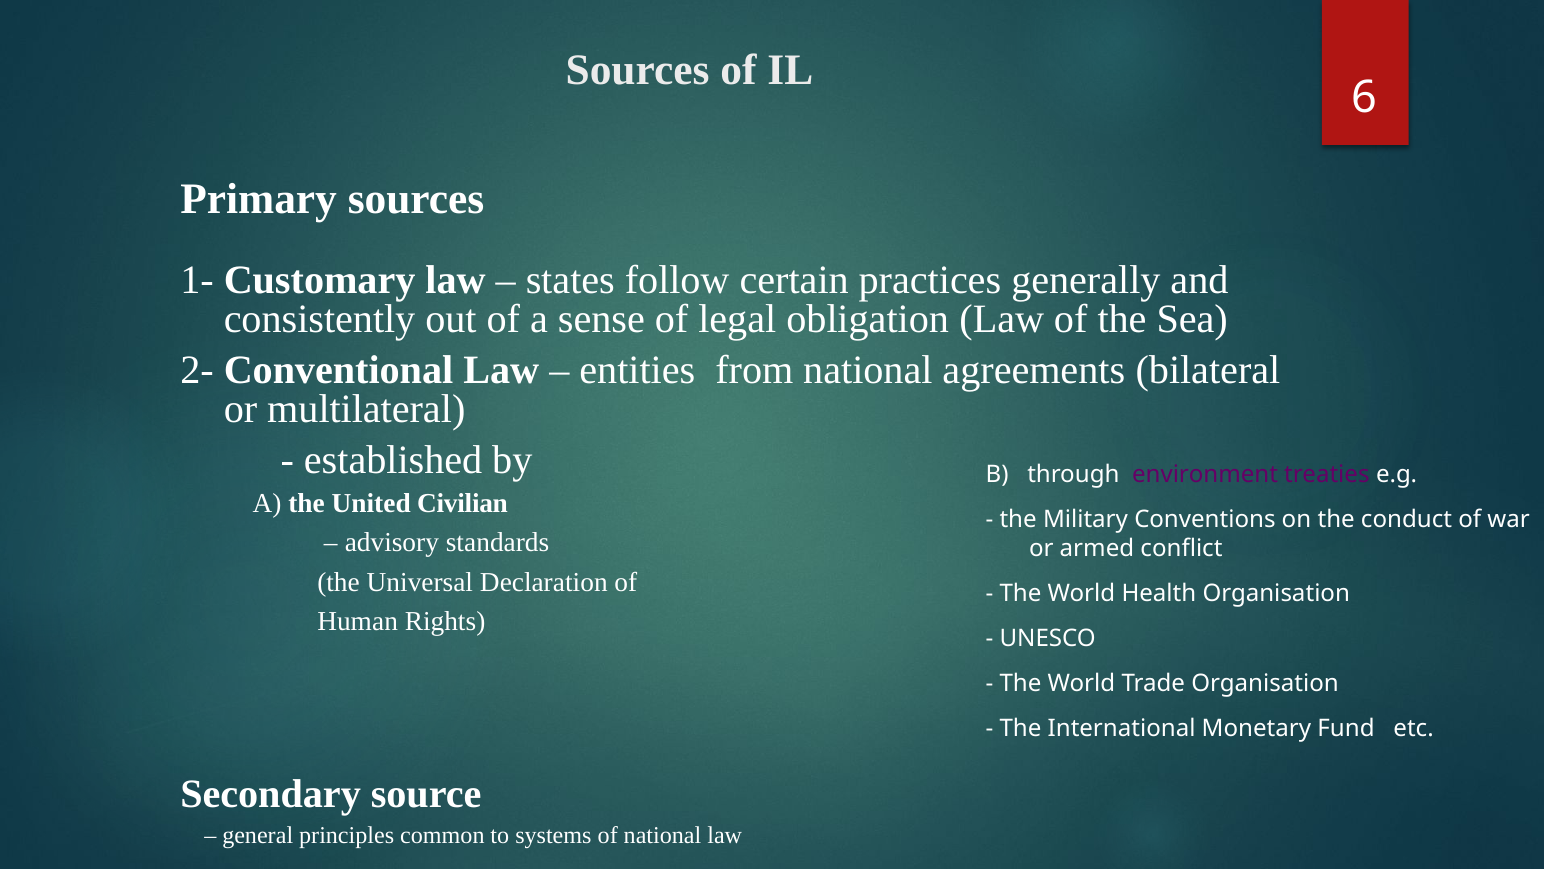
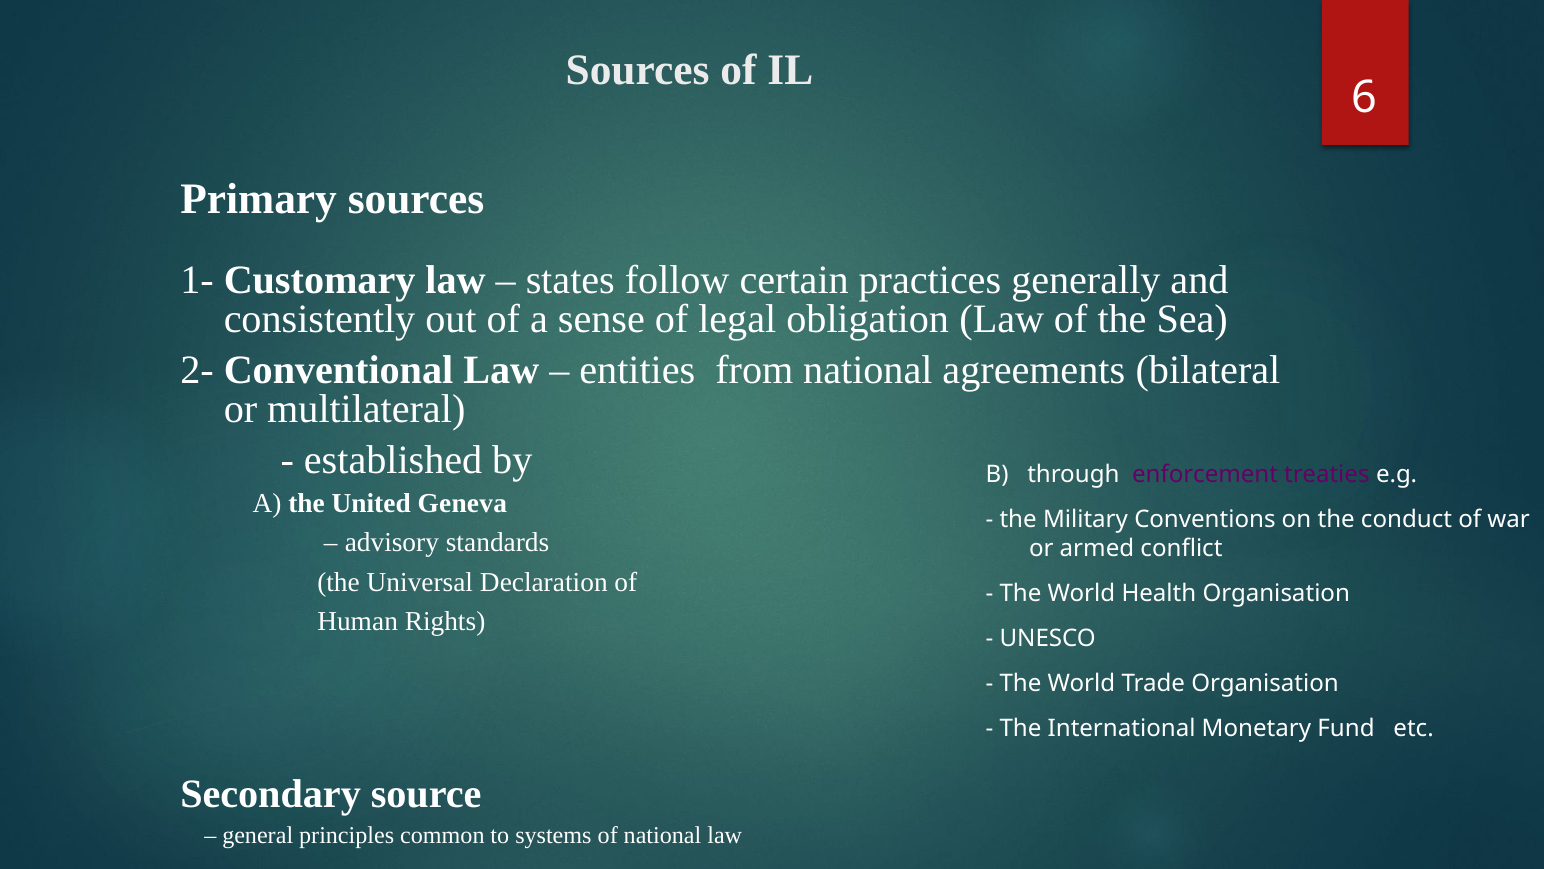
environment: environment -> enforcement (1205, 474)
Civilian: Civilian -> Geneva (462, 503)
